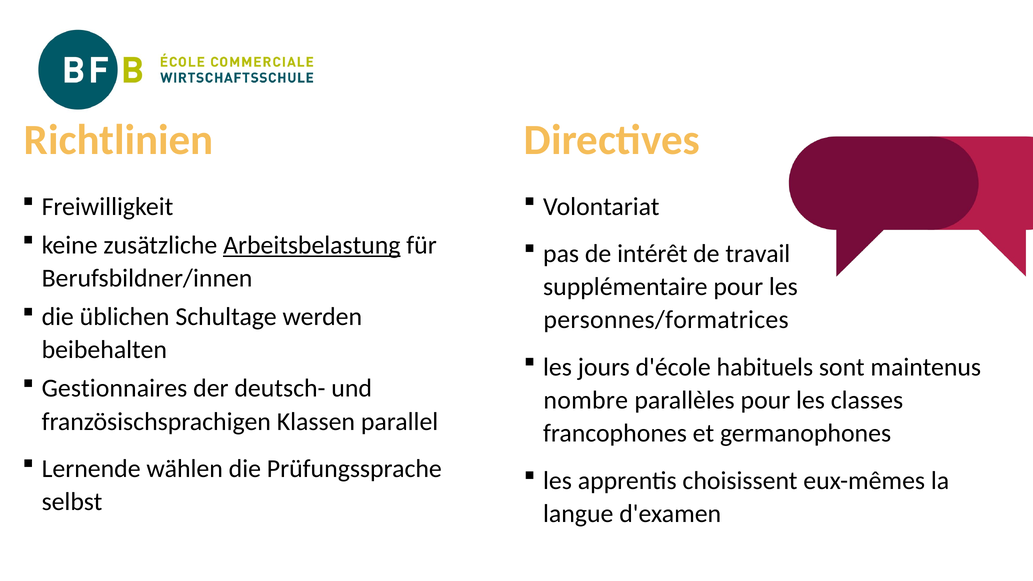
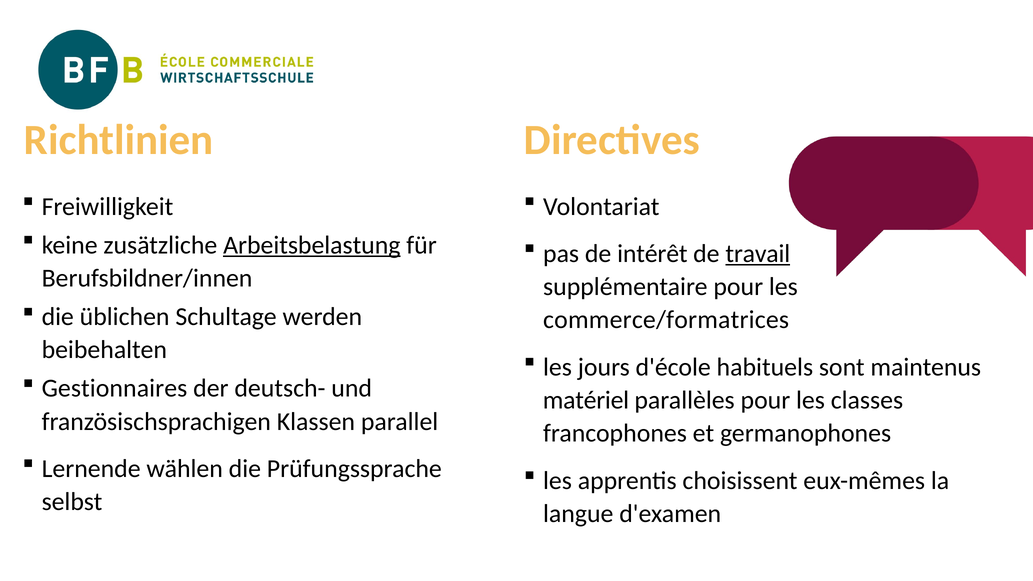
travail underline: none -> present (758, 254)
personnes/formatrices: personnes/formatrices -> commerce/formatrices (666, 320)
nombre: nombre -> matériel (586, 400)
